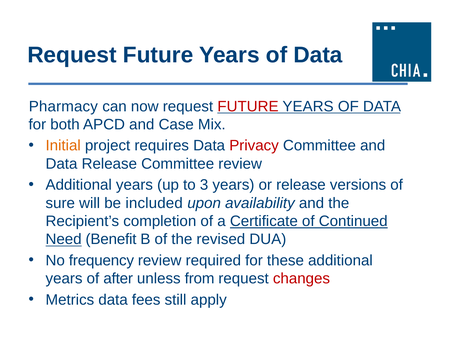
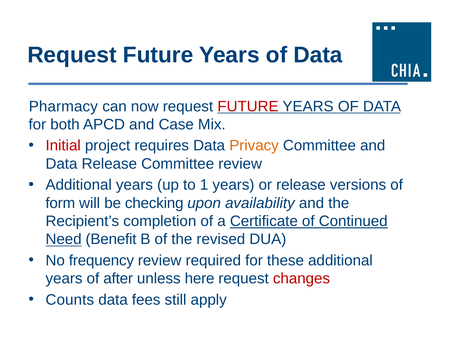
Initial colour: orange -> red (63, 146)
Privacy colour: red -> orange (254, 146)
3: 3 -> 1 (204, 185)
sure: sure -> form (60, 203)
included: included -> checking (154, 203)
from: from -> here (200, 278)
Metrics: Metrics -> Counts (70, 300)
